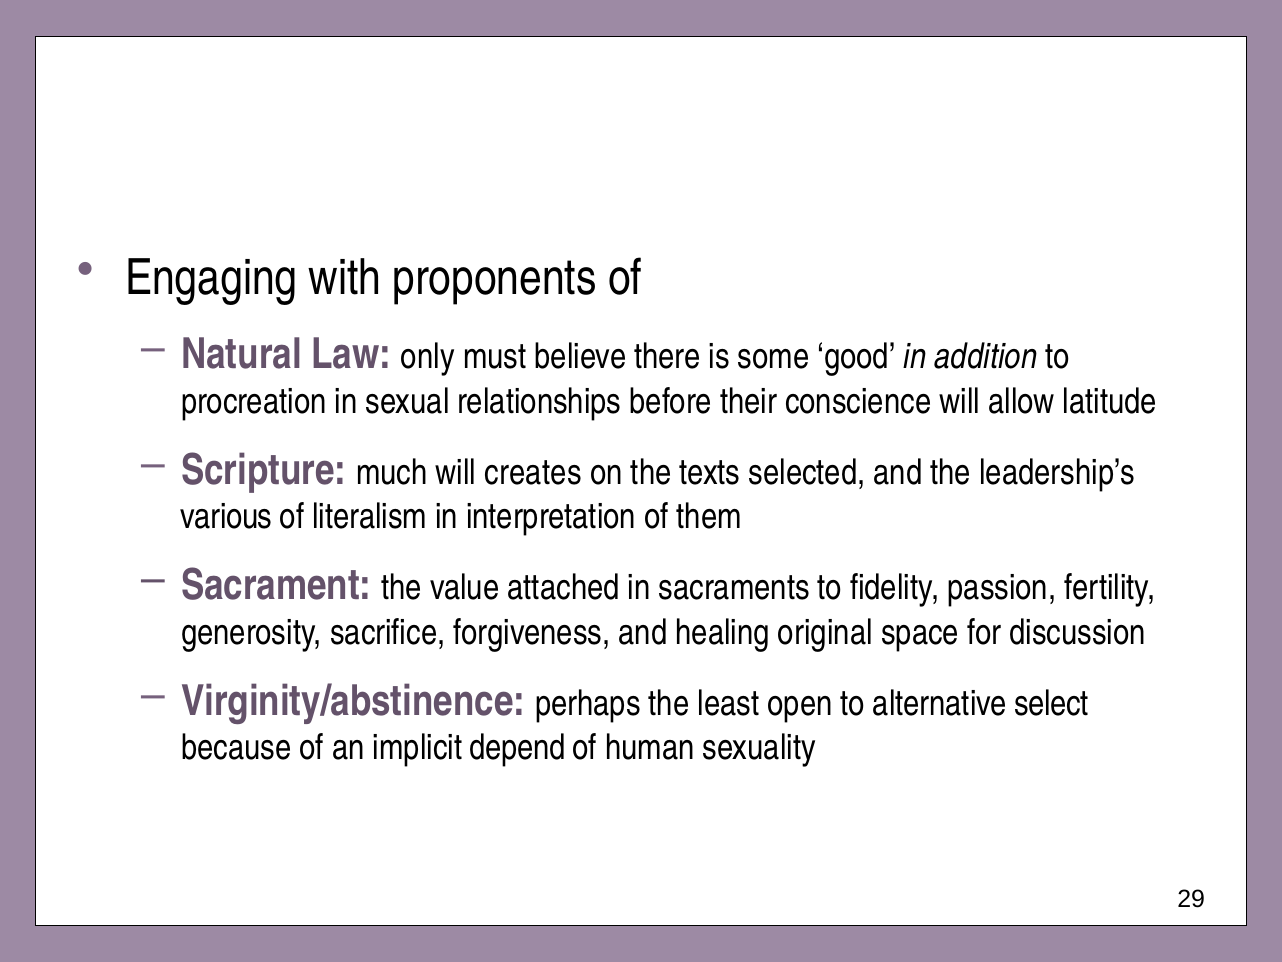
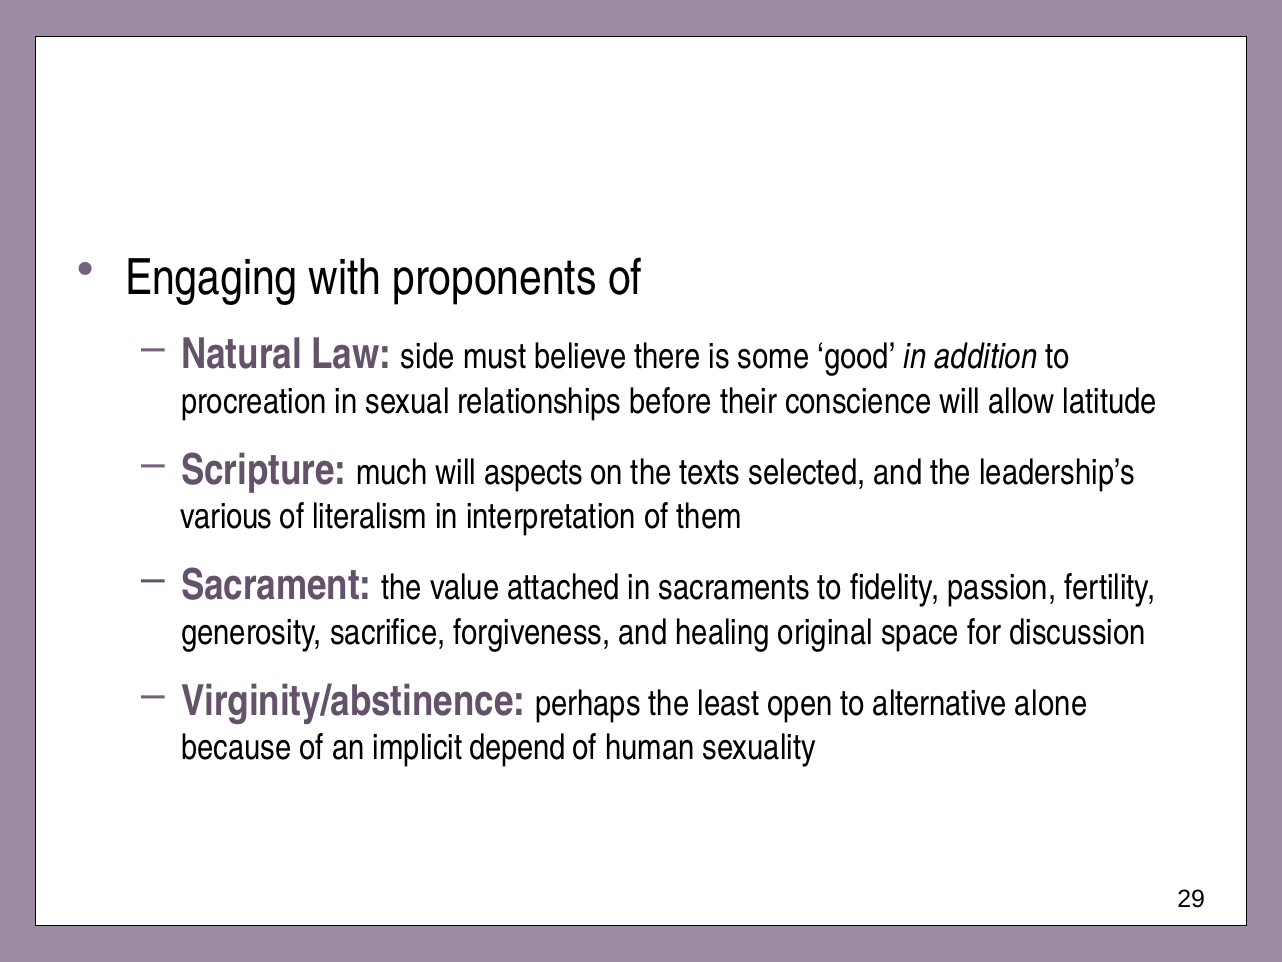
only: only -> side (428, 357)
creates: creates -> aspects (534, 472)
select: select -> alone (1051, 703)
